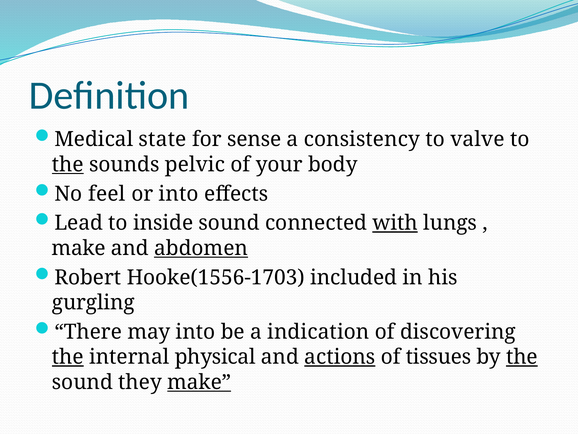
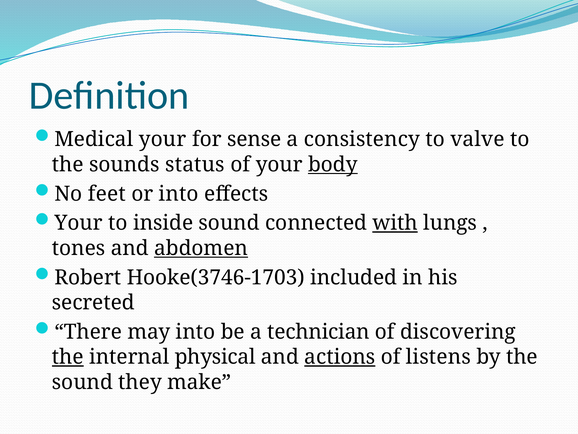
Medical state: state -> your (163, 139)
the underline: present -> none (68, 164)
pelvic: pelvic -> status (195, 164)
body underline: none -> present (333, 164)
feel: feel -> feet (107, 194)
Lead: Lead -> Your (79, 223)
make: make -> tones (79, 248)
Hooke(1556-1703: Hooke(1556-1703 -> Hooke(3746-1703 (216, 277)
gurgling: gurgling -> secreted (93, 302)
indication: indication -> technician (319, 332)
tissues: tissues -> listens (438, 357)
the underline: present -> none (522, 357)
make underline: present -> none (199, 382)
